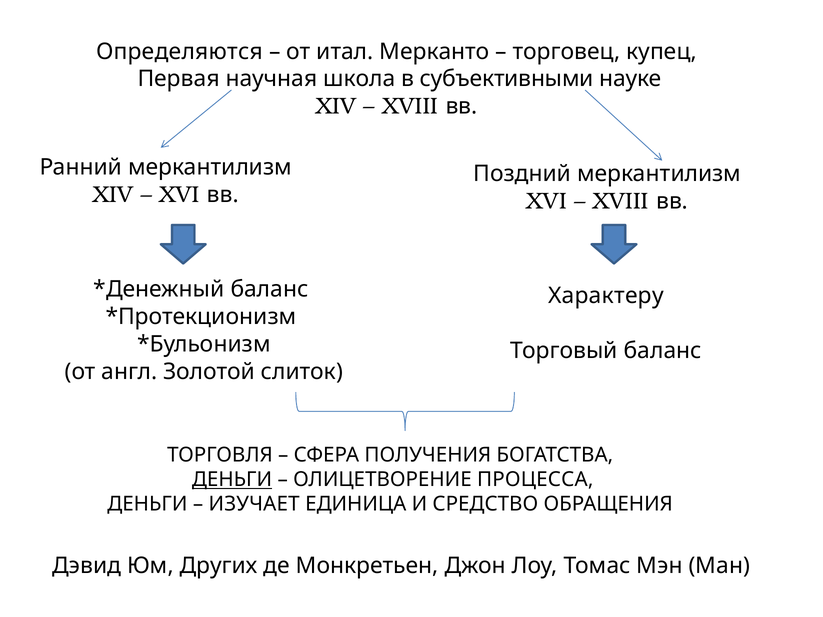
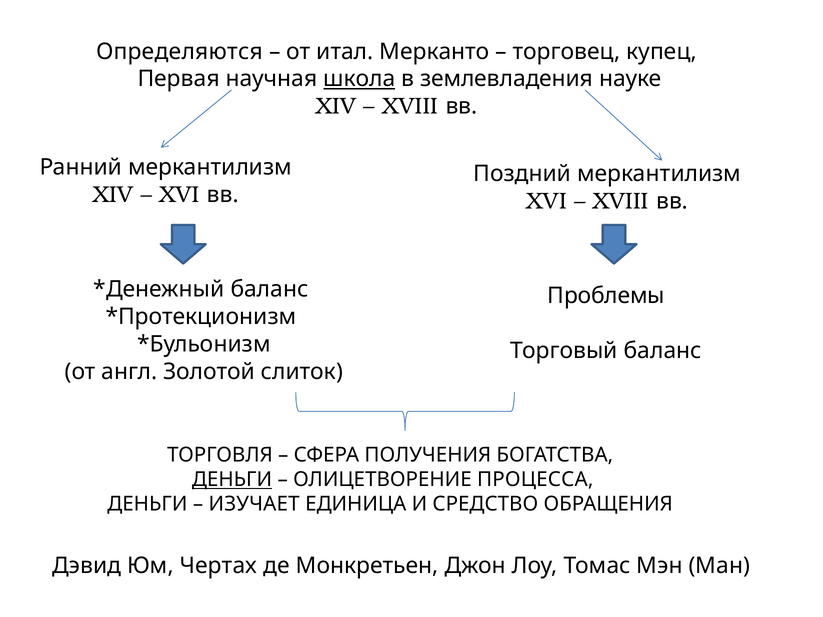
школа underline: none -> present (359, 79)
субъективными: субъективными -> землевладения (507, 79)
Характеру: Характеру -> Проблемы (606, 296)
Других: Других -> Чертах (218, 566)
